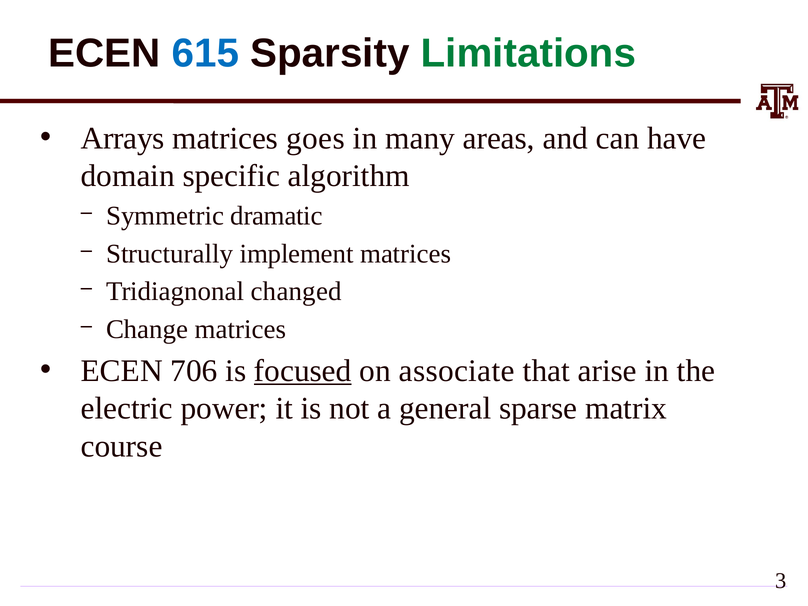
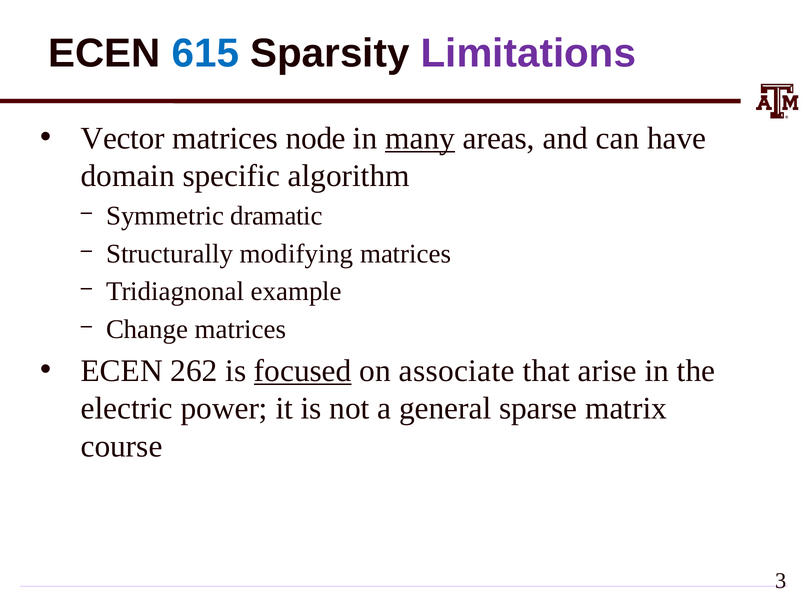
Limitations colour: green -> purple (528, 54)
Arrays: Arrays -> Vector (123, 138)
goes: goes -> node (316, 138)
many underline: none -> present (420, 138)
implement: implement -> modifying (296, 254)
changed: changed -> example (296, 291)
706: 706 -> 262 (194, 371)
